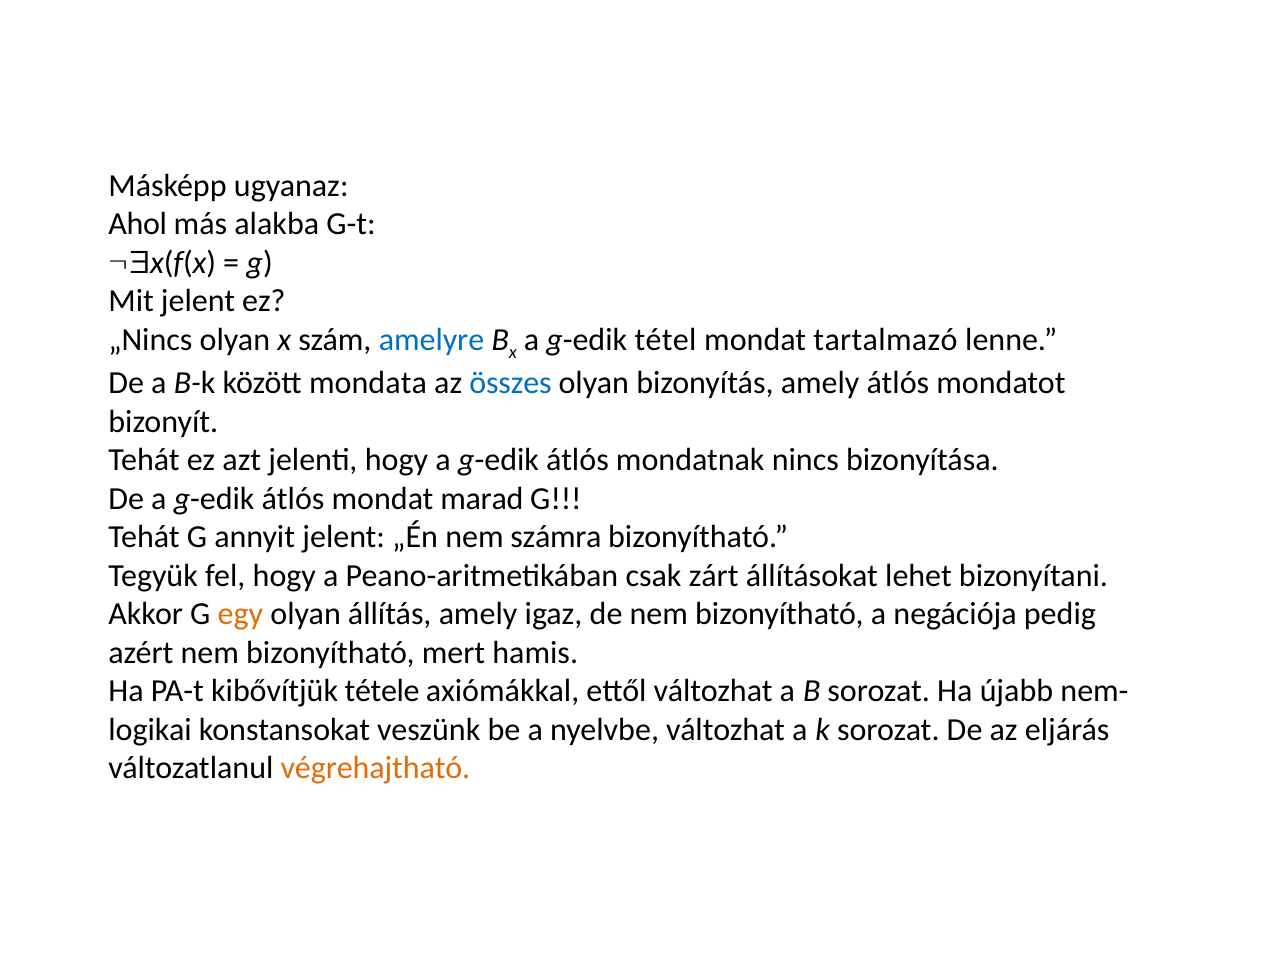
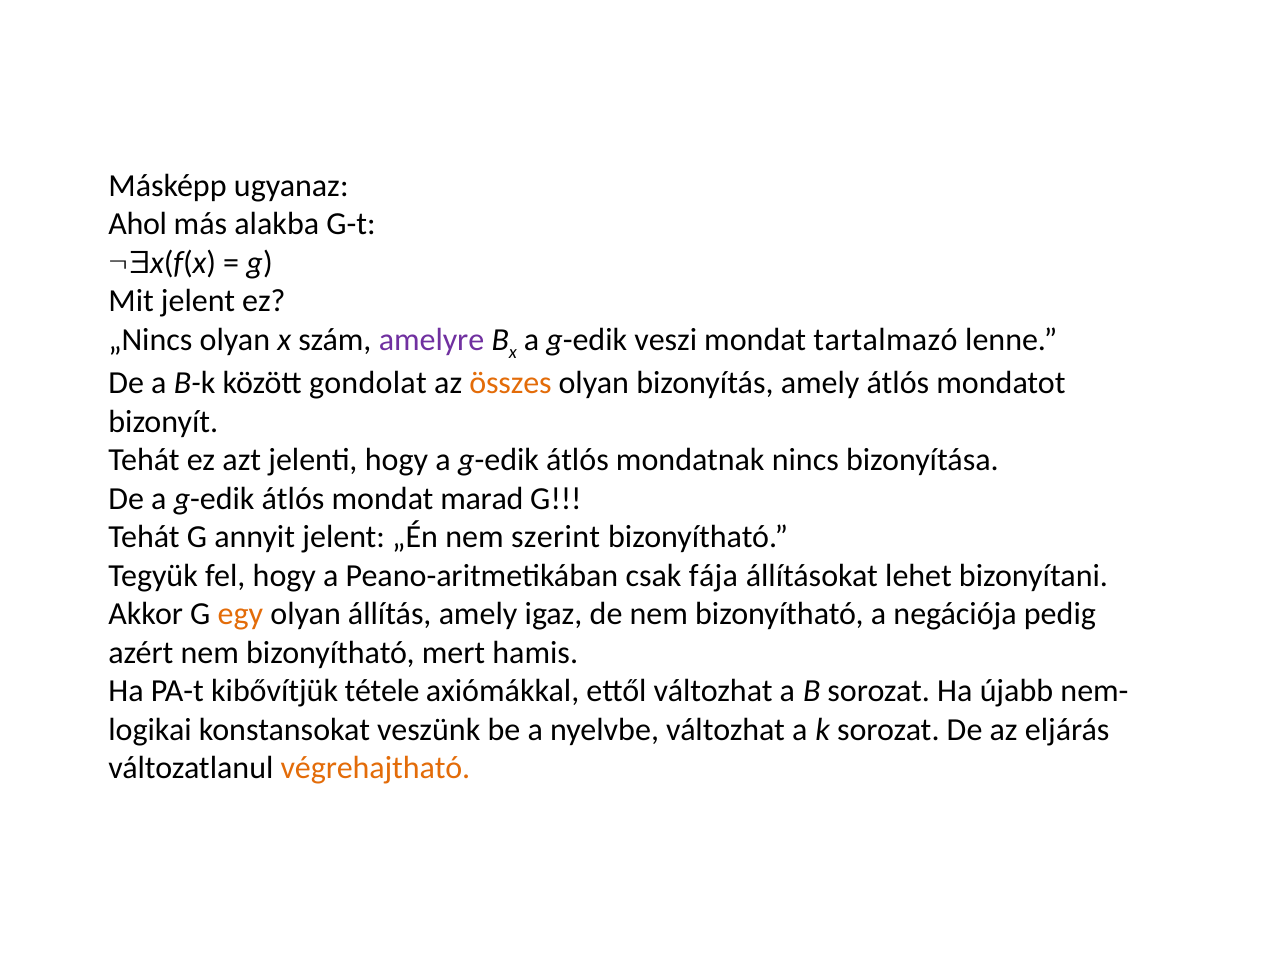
amelyre colour: blue -> purple (432, 339)
tétel: tétel -> veszi (666, 339)
mondata: mondata -> gondolat (368, 383)
összes colour: blue -> orange (510, 383)
számra: számra -> szerint (556, 537)
zárt: zárt -> fája (714, 575)
